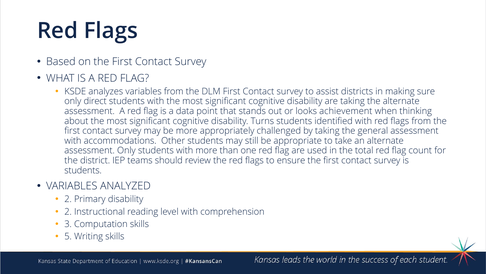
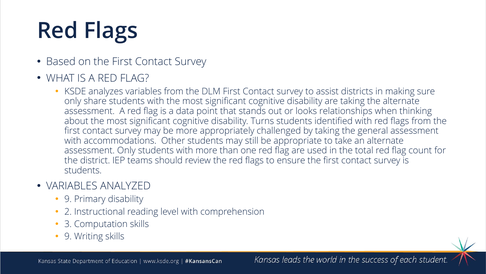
direct: direct -> share (95, 101)
achievement: achievement -> relationships (346, 111)
2: 2 -> 9 (68, 199)
5: 5 -> 9 (68, 236)
